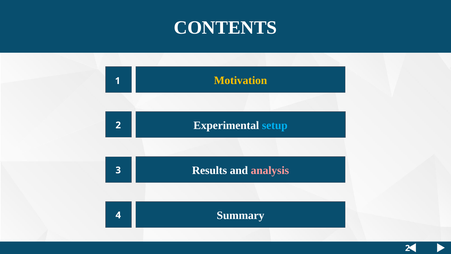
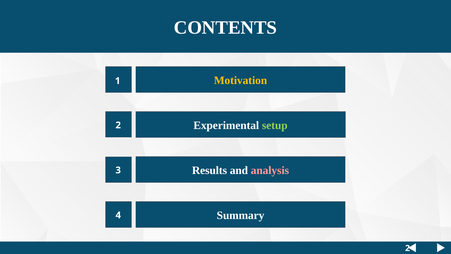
setup colour: light blue -> light green (275, 125)
